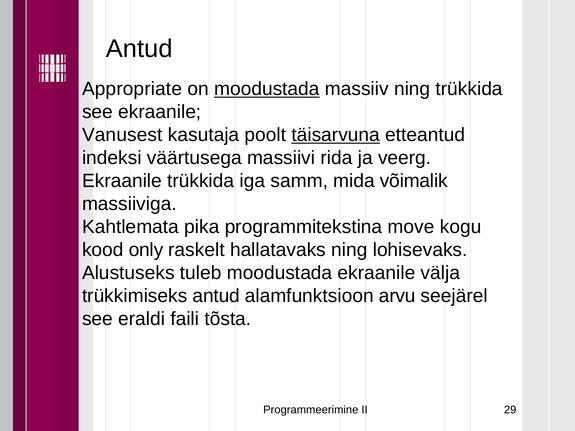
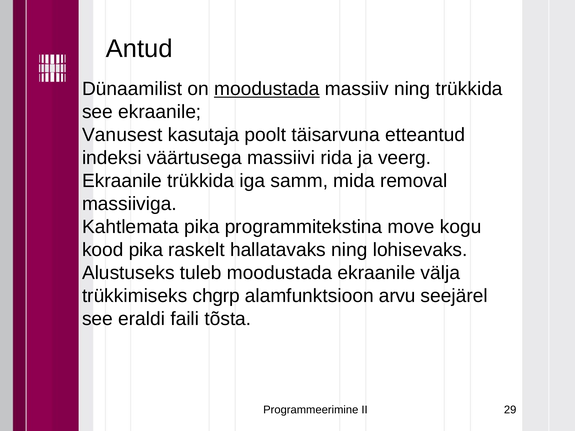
Appropriate: Appropriate -> Dünaamilist (132, 89)
täisarvuna underline: present -> none (336, 135)
võimalik: võimalik -> removal (414, 181)
kood only: only -> pika (146, 250)
trükkimiseks antud: antud -> chgrp (216, 296)
